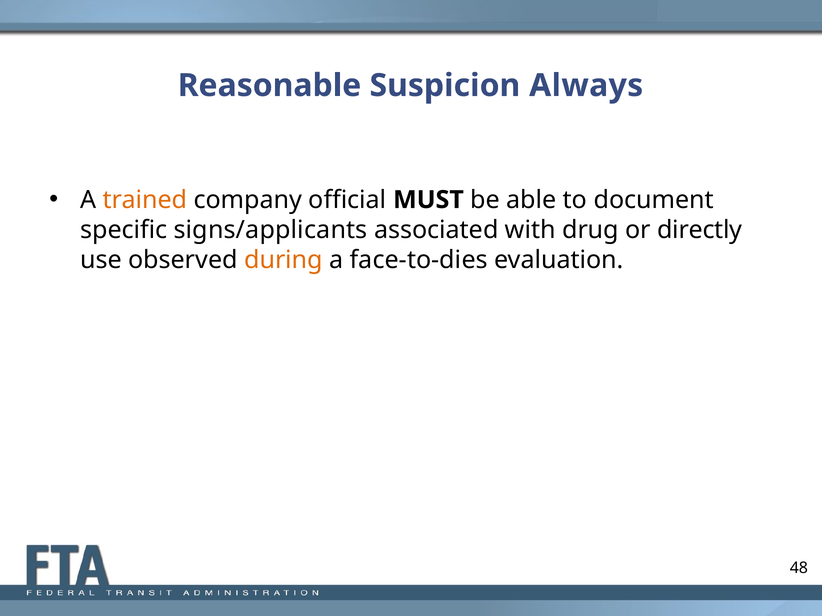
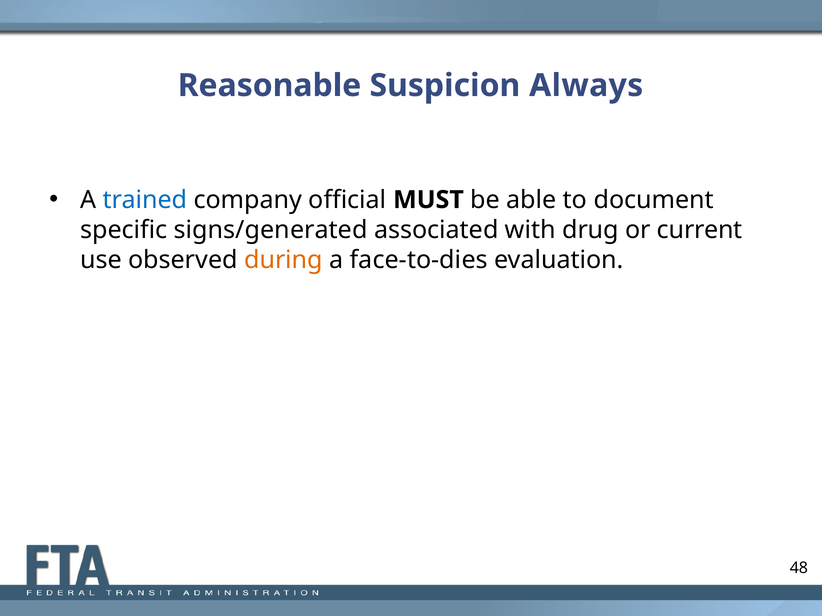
trained colour: orange -> blue (145, 200)
signs/applicants: signs/applicants -> signs/generated (271, 230)
directly: directly -> current (700, 230)
